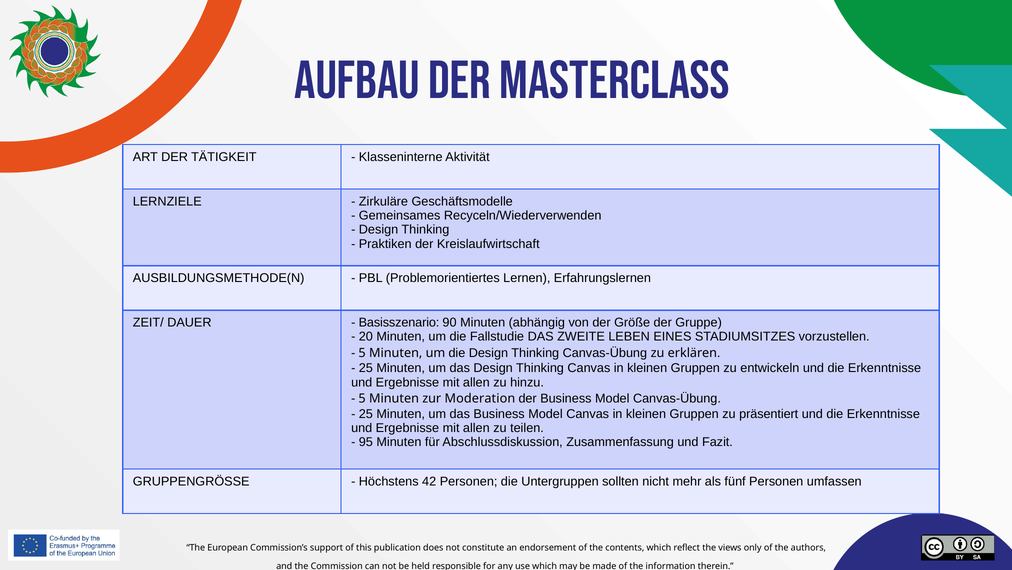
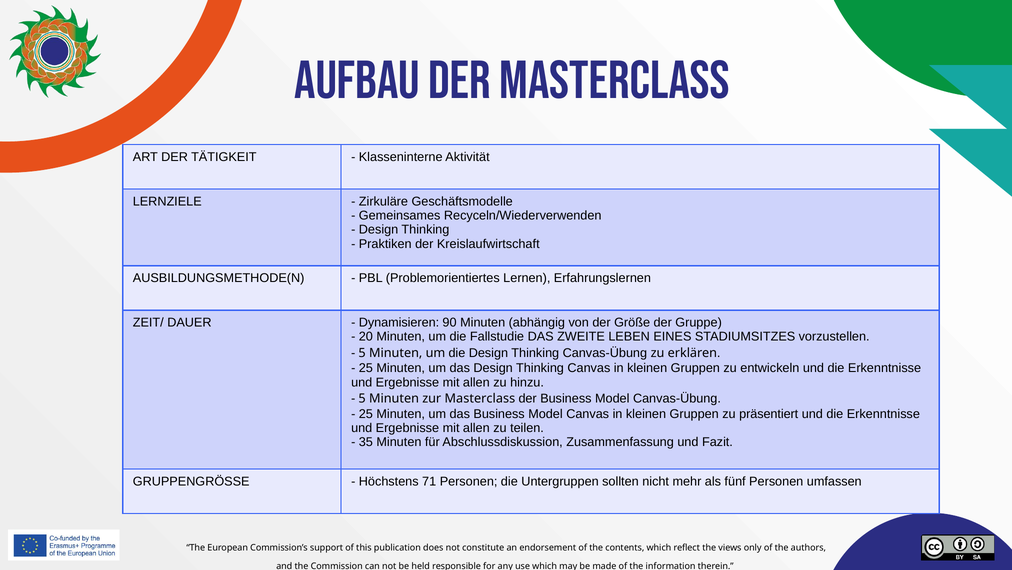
Basisszenario: Basisszenario -> Dynamisieren (399, 322)
zur Moderation: Moderation -> Masterclass (480, 398)
95: 95 -> 35 (366, 442)
42: 42 -> 71 (429, 481)
